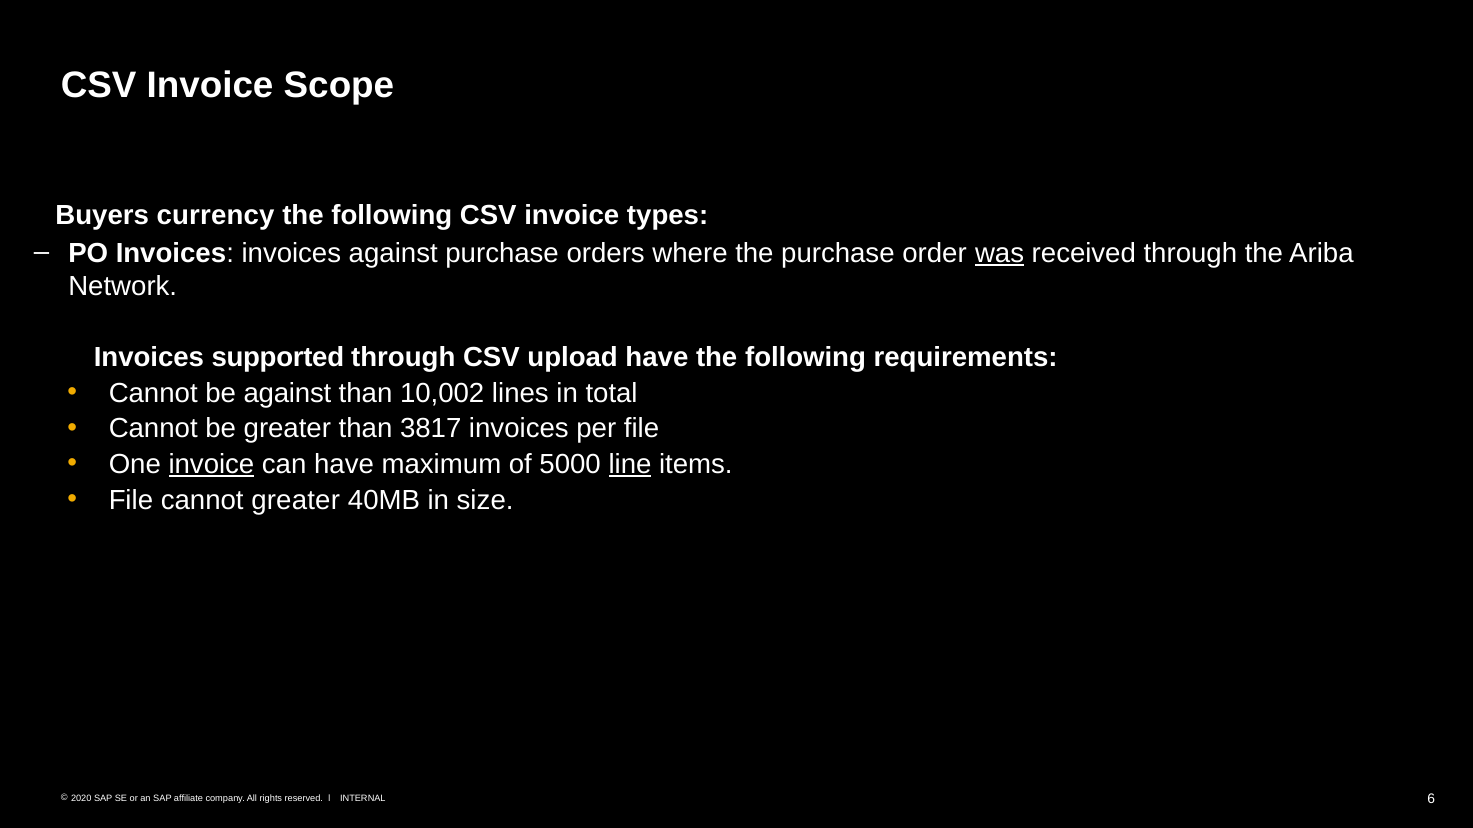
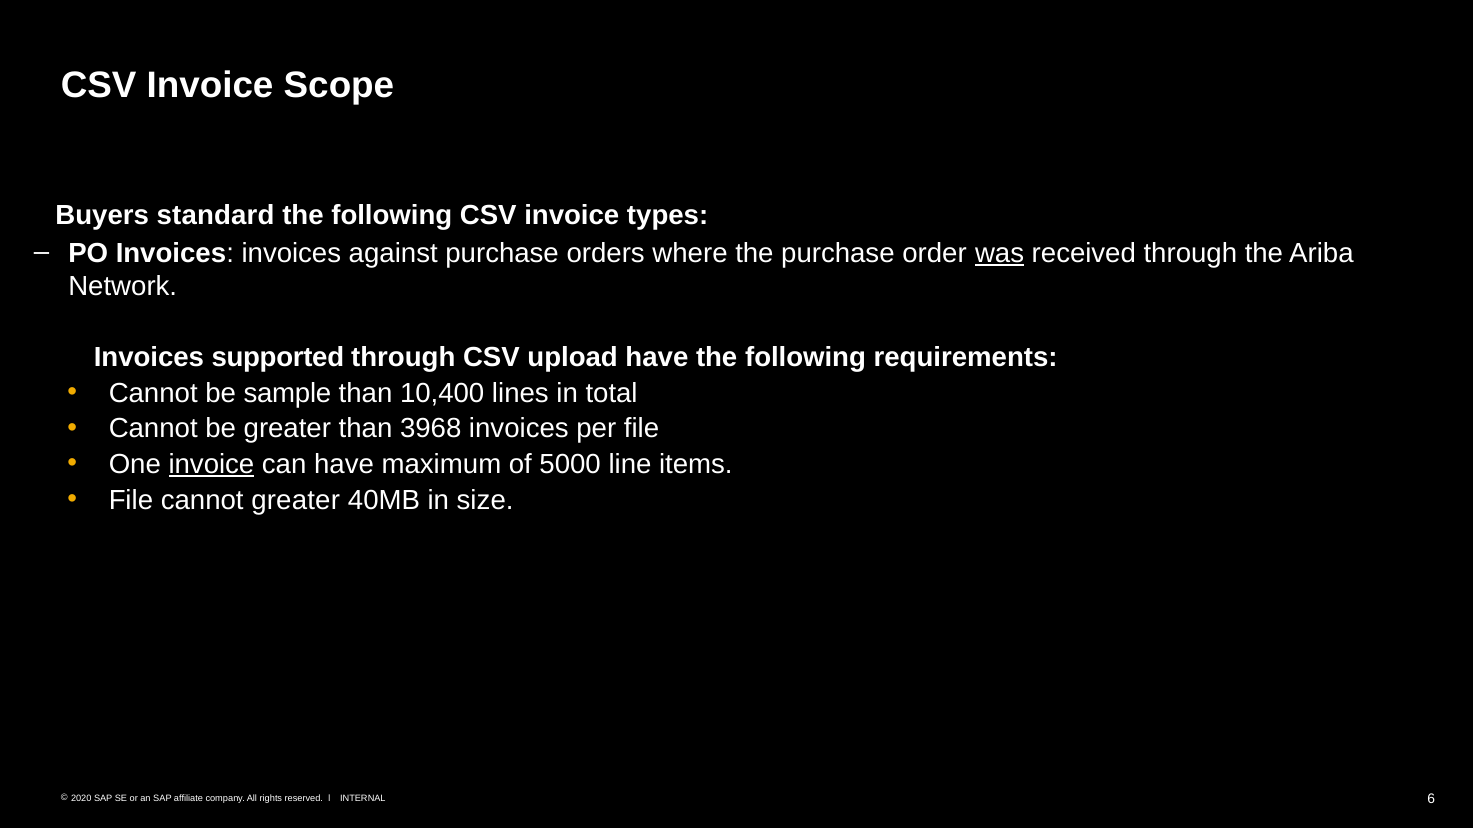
currency: currency -> standard (216, 215)
be against: against -> sample (287, 393)
10,002: 10,002 -> 10,400 (442, 393)
3817: 3817 -> 3968 (431, 429)
line underline: present -> none (630, 465)
